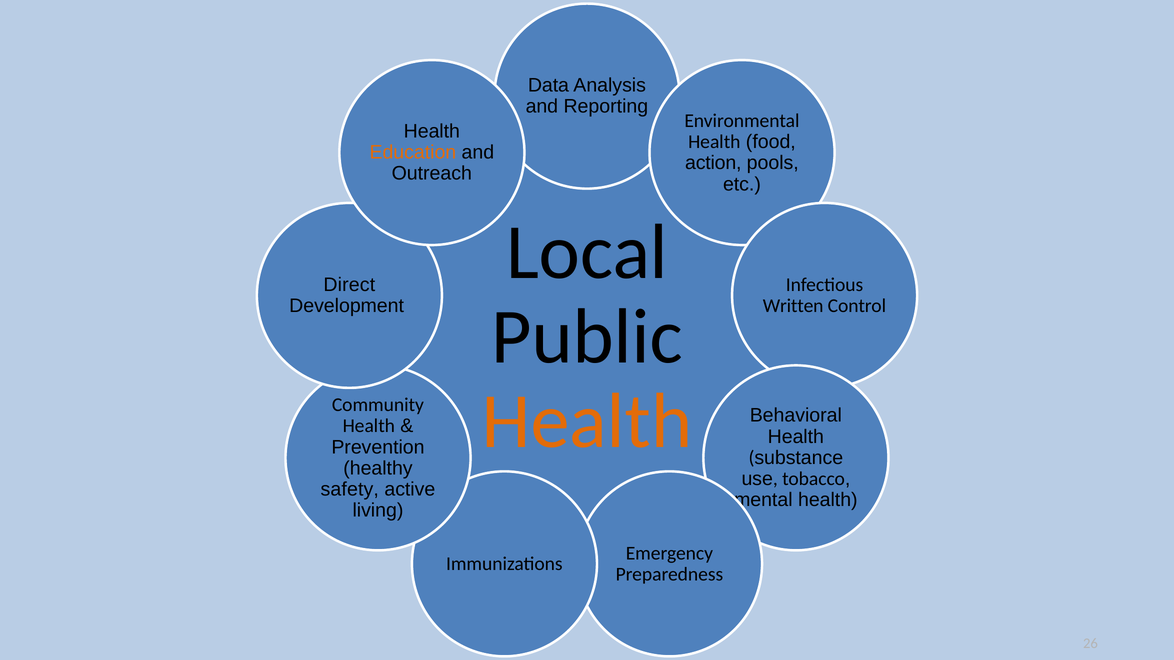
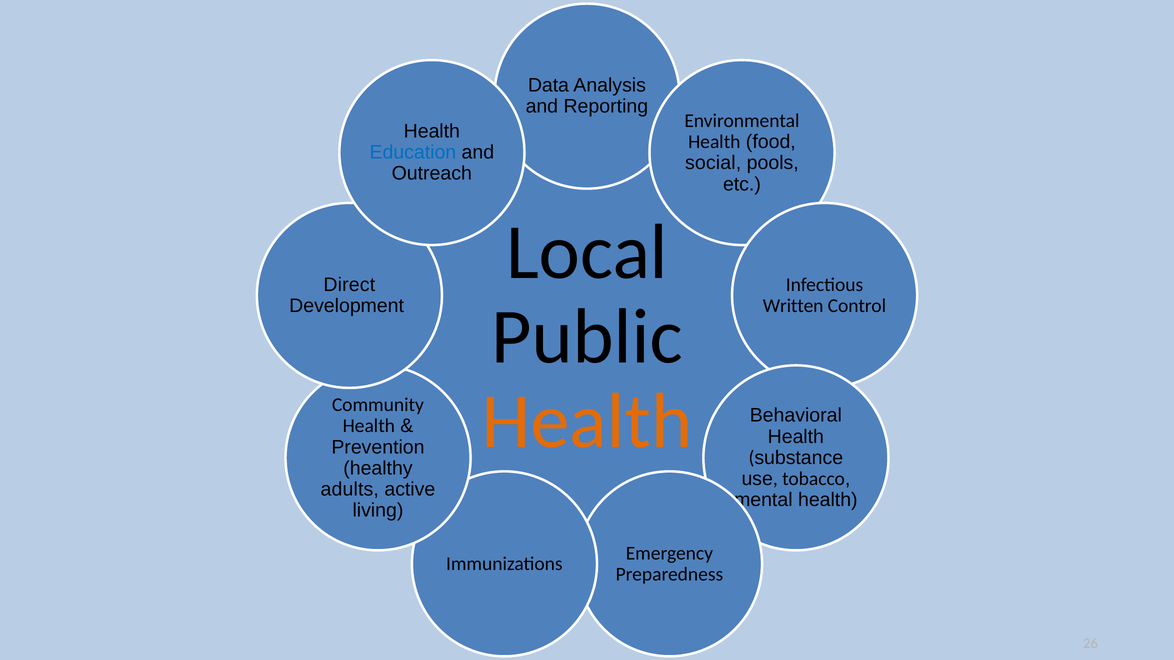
Education colour: orange -> blue (413, 153)
action: action -> social (713, 163)
safety: safety -> adults (350, 490)
